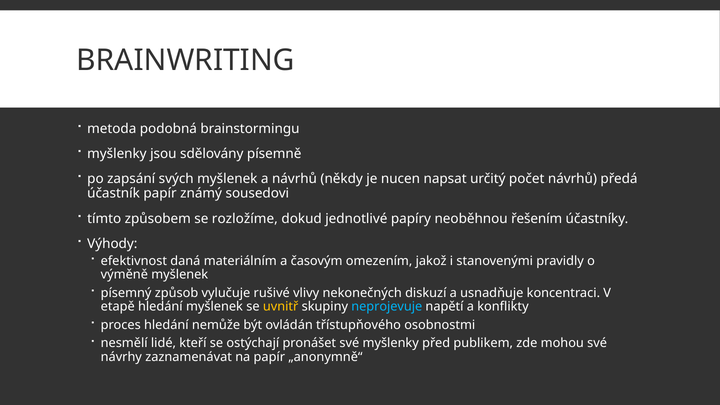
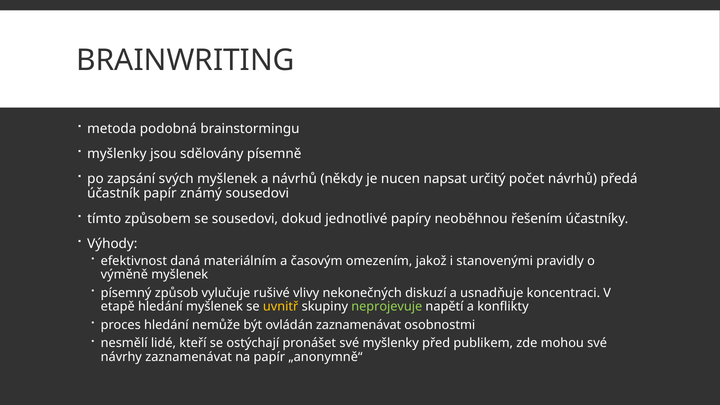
se rozložíme: rozložíme -> sousedovi (245, 219)
neprojevuje colour: light blue -> light green (387, 307)
ovládán třístupňového: třístupňového -> zaznamenávat (359, 325)
